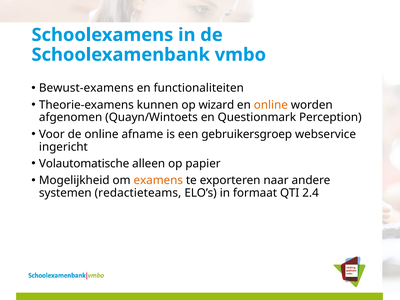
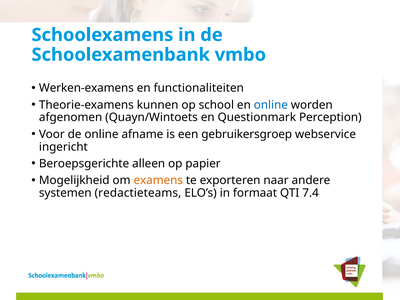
Bewust-examens: Bewust-examens -> Werken-examens (86, 88)
wizard: wizard -> school (216, 105)
online colour: orange -> blue (271, 105)
Volautomatische: Volautomatische -> Beroepsgerichte (84, 164)
2.4: 2.4 -> 7.4 (311, 193)
